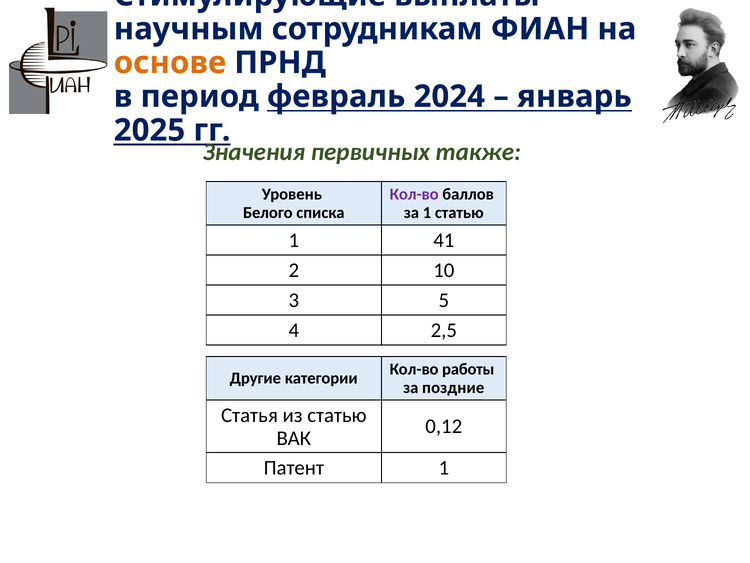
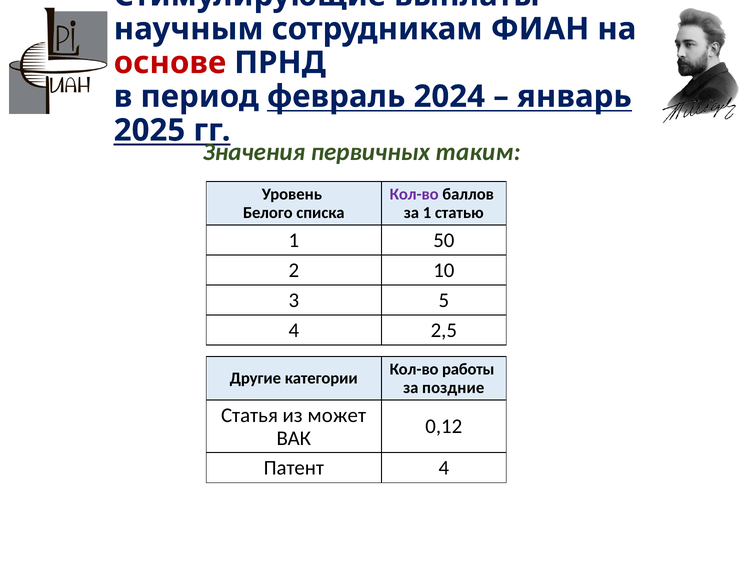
основе colour: orange -> red (170, 63)
также: также -> таким (478, 152)
41: 41 -> 50 (444, 240)
из статью: статью -> может (337, 415)
Патент 1: 1 -> 4 (444, 467)
